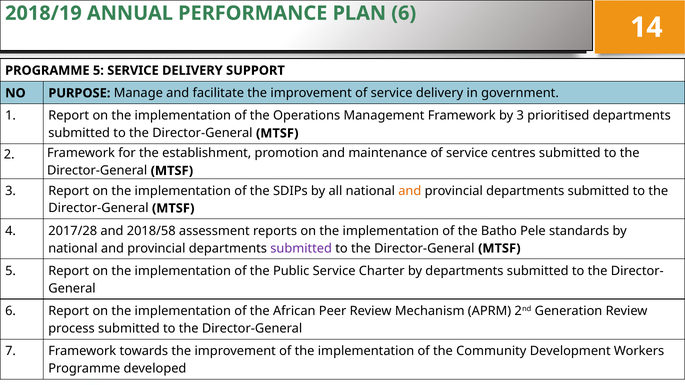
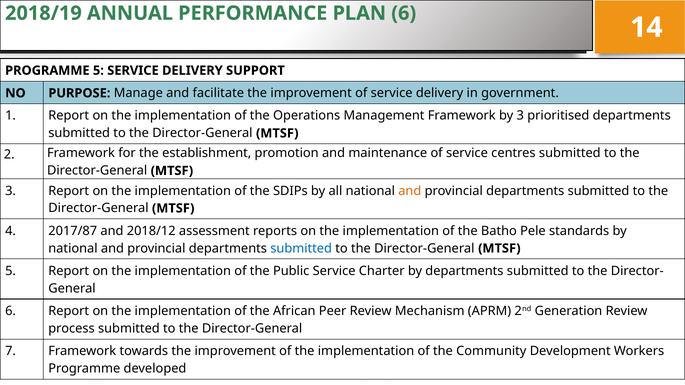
2017/28: 2017/28 -> 2017/87 (73, 231)
2018/58: 2018/58 -> 2018/12 (151, 231)
submitted colour: purple -> blue (301, 249)
